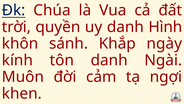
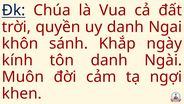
Hình: Hình -> Ngai (165, 27)
